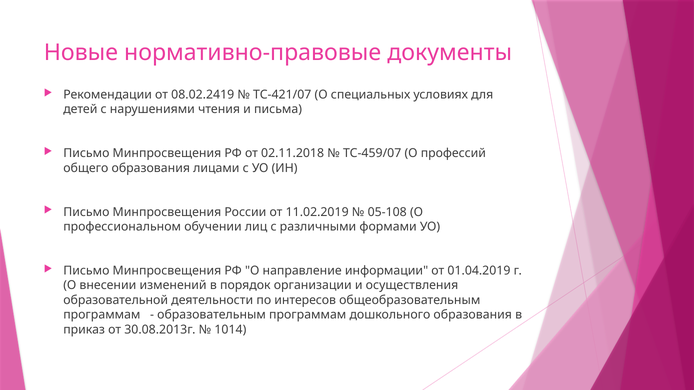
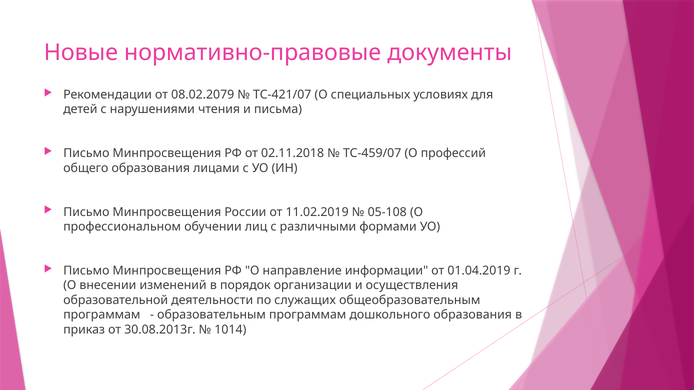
08.02.2419: 08.02.2419 -> 08.02.2079 (203, 95)
интересов: интересов -> служащих (305, 300)
